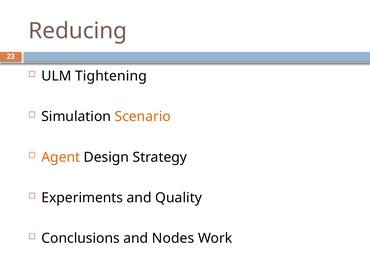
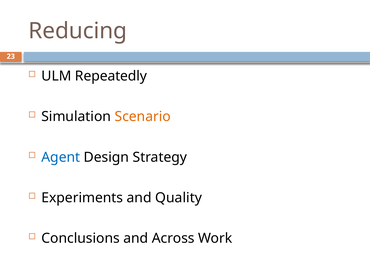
Tightening: Tightening -> Repeatedly (111, 76)
Agent colour: orange -> blue (61, 157)
Nodes: Nodes -> Across (173, 238)
